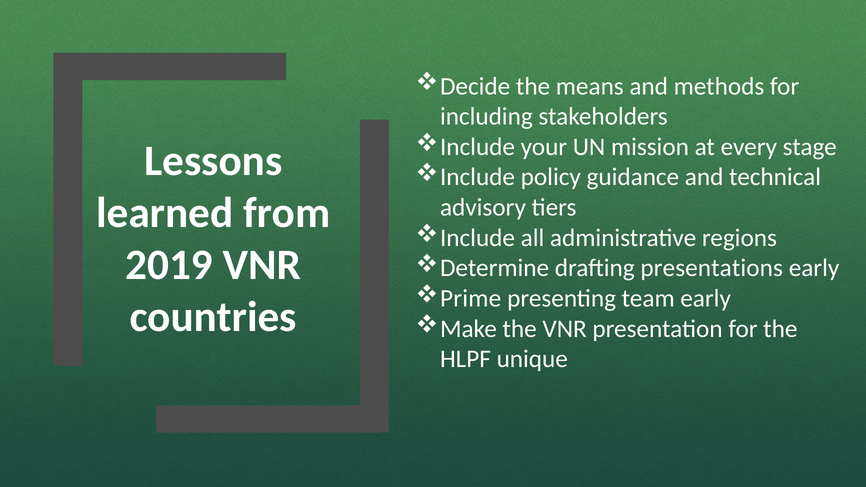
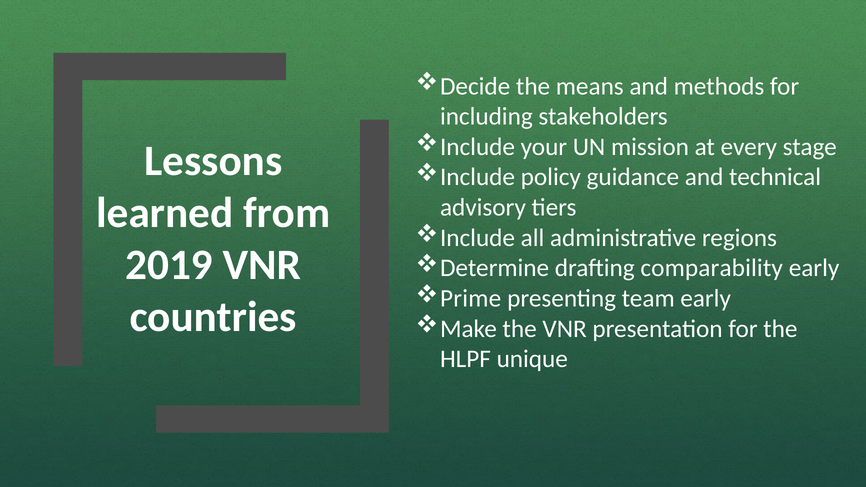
presentations: presentations -> comparability (712, 268)
